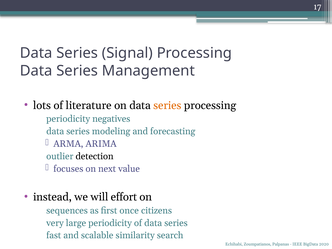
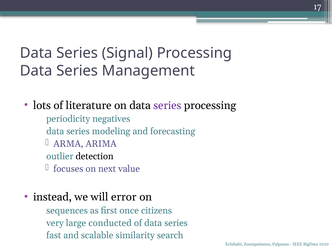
series colour: orange -> purple (167, 105)
effort: effort -> error (124, 197)
large periodicity: periodicity -> conducted (110, 223)
